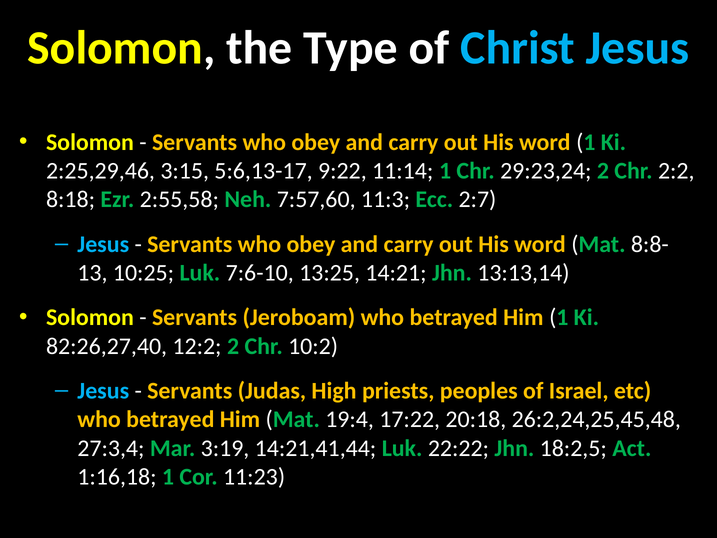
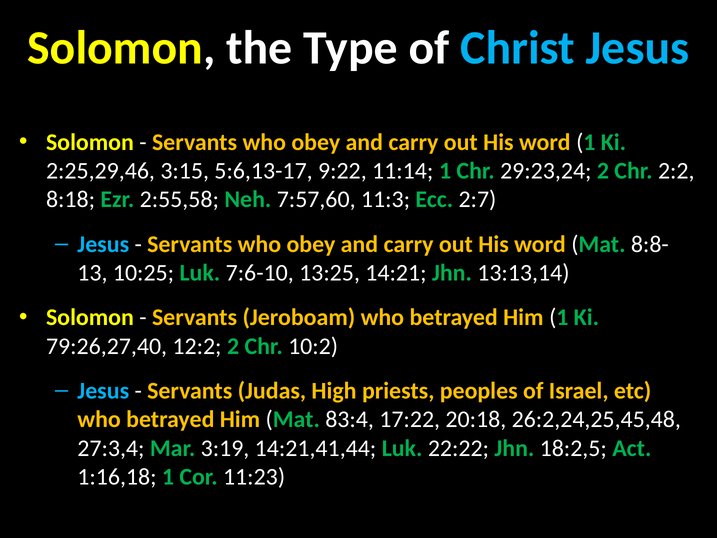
82:26,27,40: 82:26,27,40 -> 79:26,27,40 (107, 346)
19:4: 19:4 -> 83:4 (350, 419)
